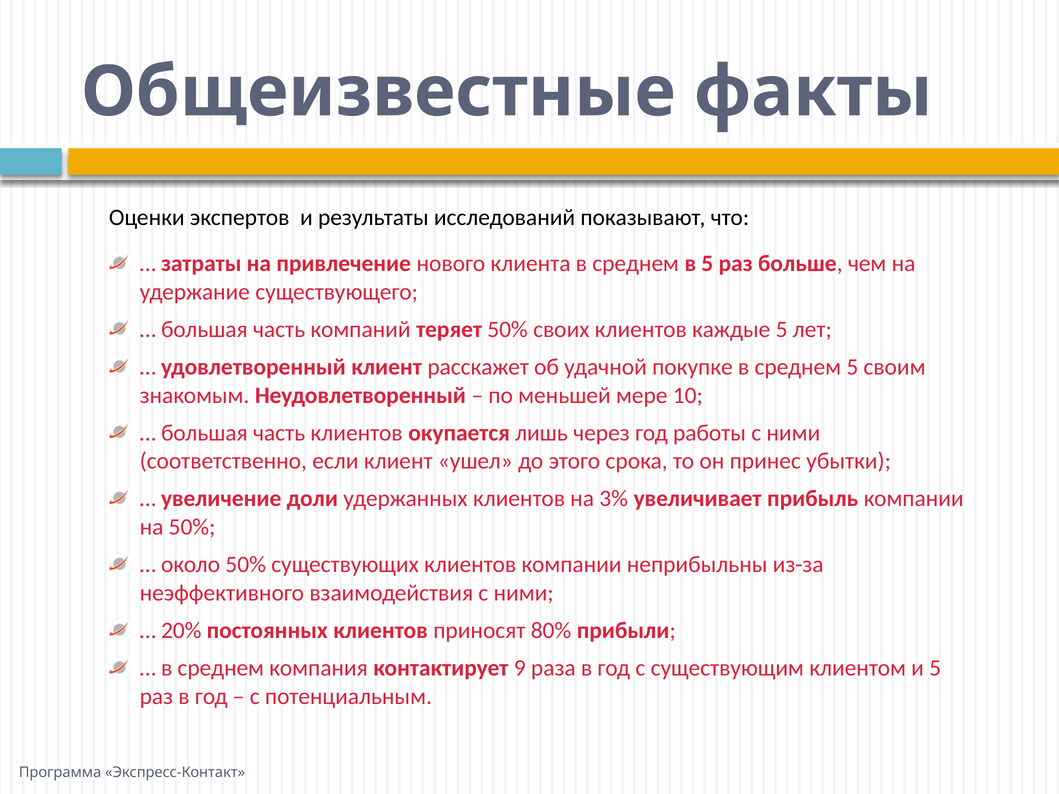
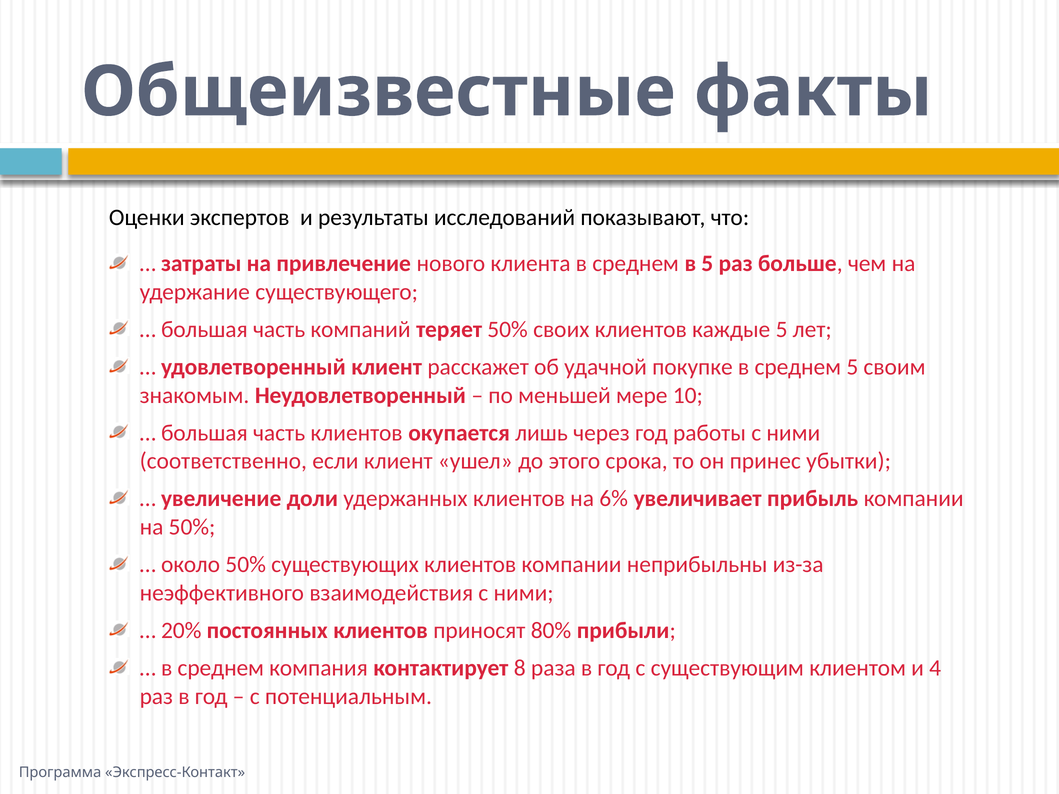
3%: 3% -> 6% (614, 499)
9: 9 -> 8 (520, 668)
и 5: 5 -> 4 (935, 668)
